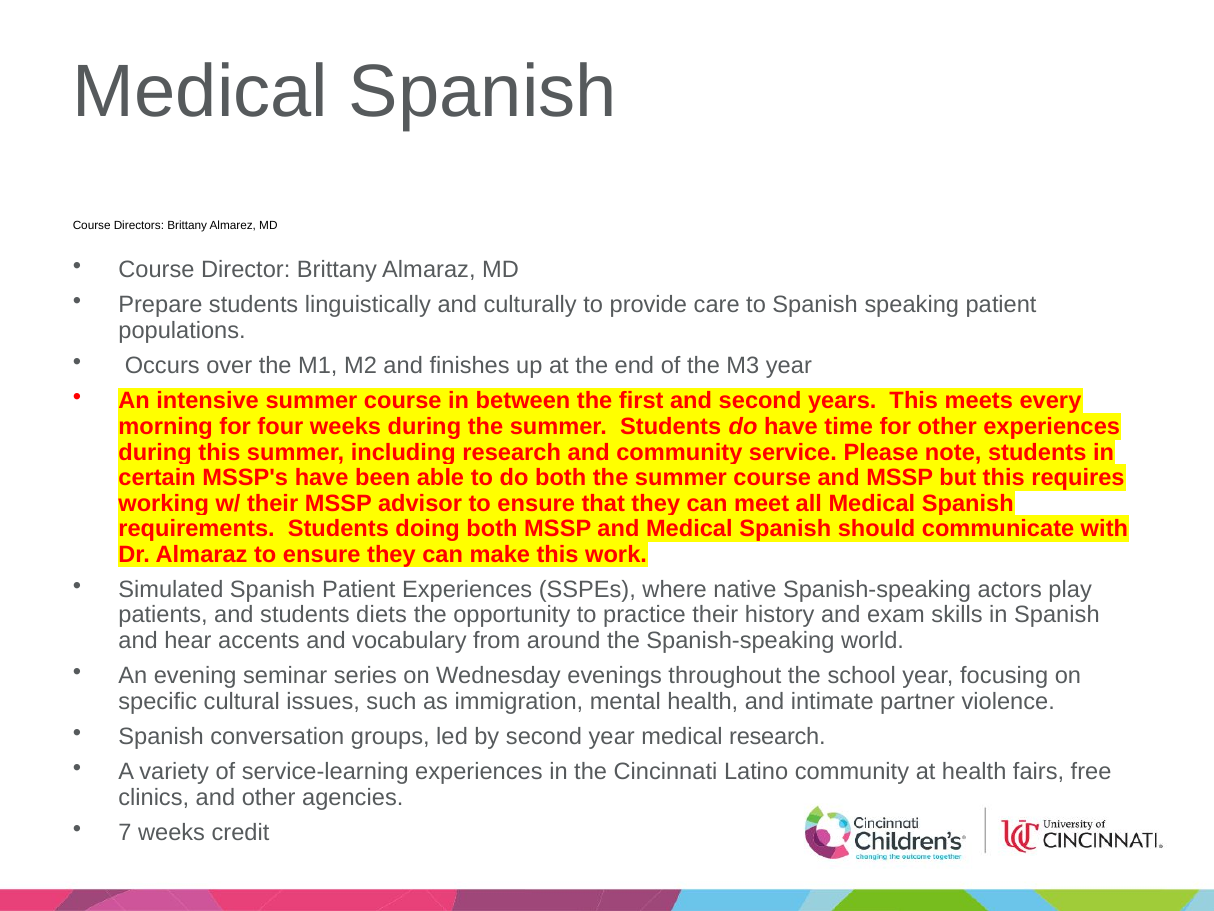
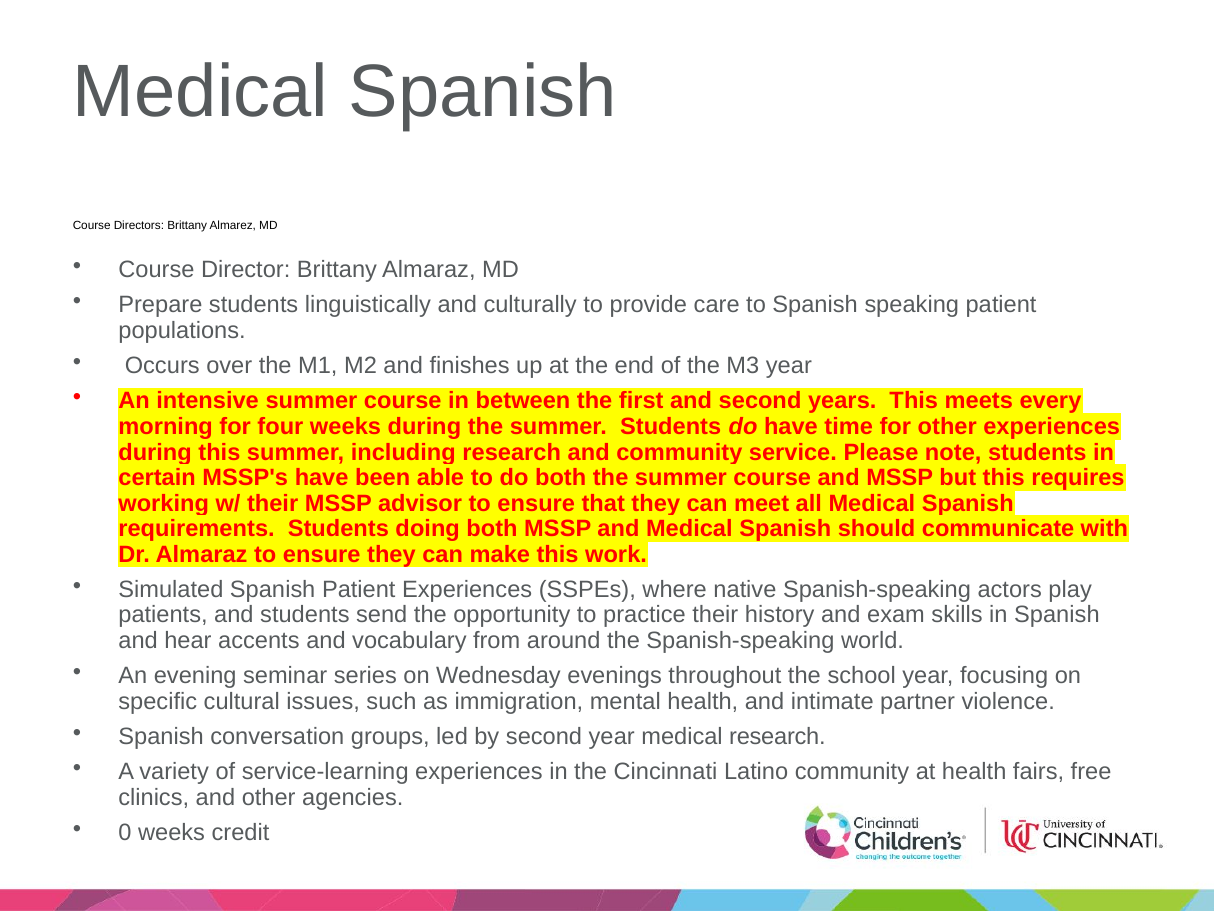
diets: diets -> send (382, 615)
7: 7 -> 0 (125, 832)
